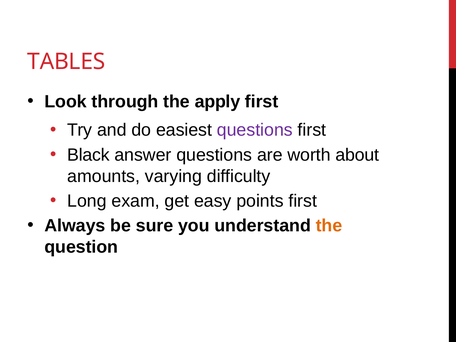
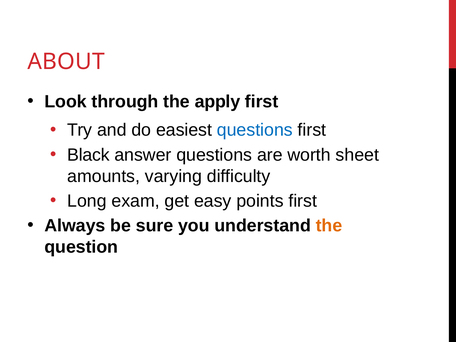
TABLES: TABLES -> ABOUT (66, 62)
questions colour: purple -> blue (255, 130)
about: about -> sheet (357, 155)
